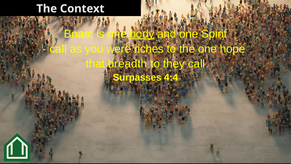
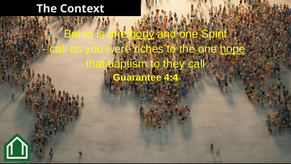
Boast: Boast -> Being (79, 34)
hope underline: none -> present (233, 49)
breadth: breadth -> baptism (128, 64)
Surpasses: Surpasses -> Guarantee (137, 77)
